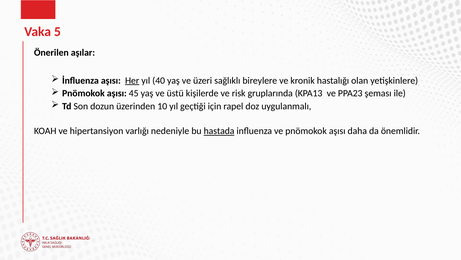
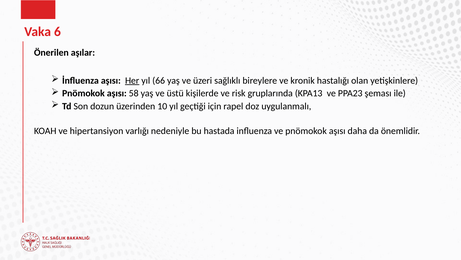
5: 5 -> 6 (57, 32)
40: 40 -> 66 (159, 80)
45: 45 -> 58 (134, 93)
hastada underline: present -> none (219, 131)
